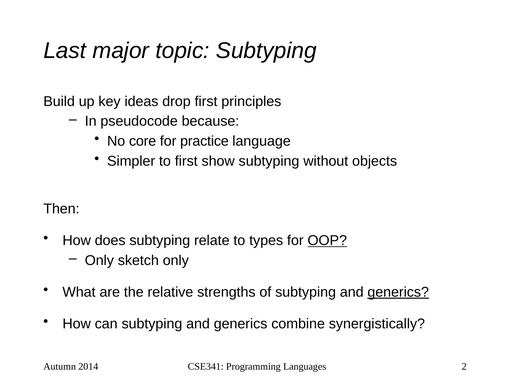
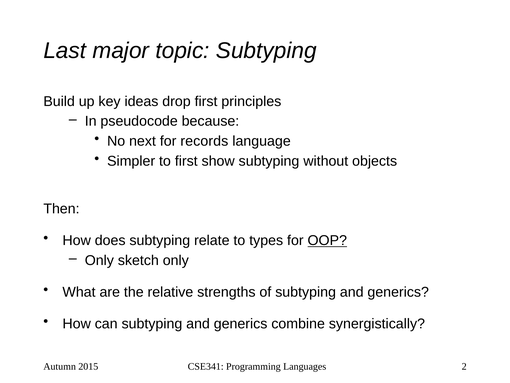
core: core -> next (143, 141)
practice: practice -> records (204, 141)
generics underline: present -> none (398, 292)
2014: 2014 -> 2015 (88, 366)
